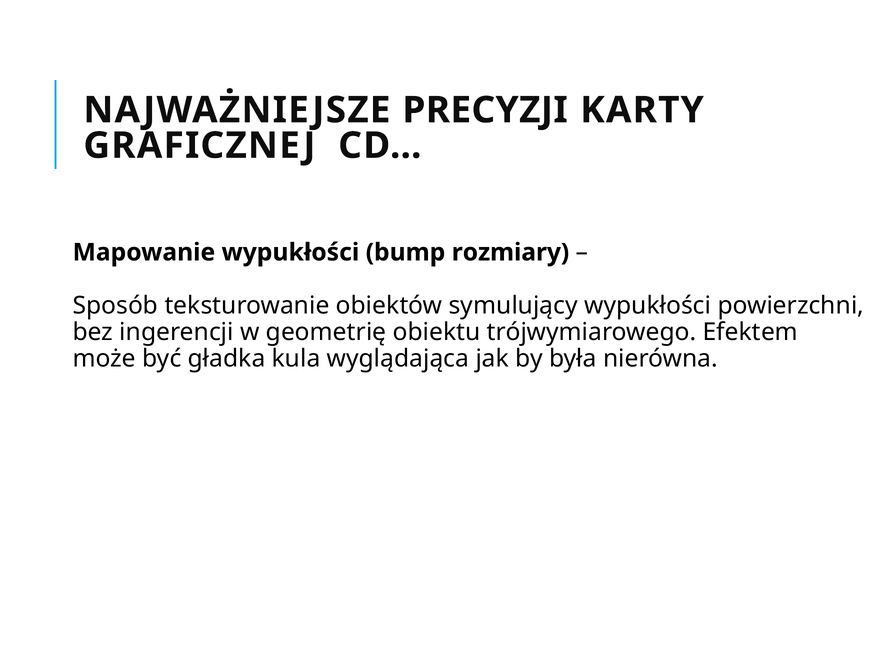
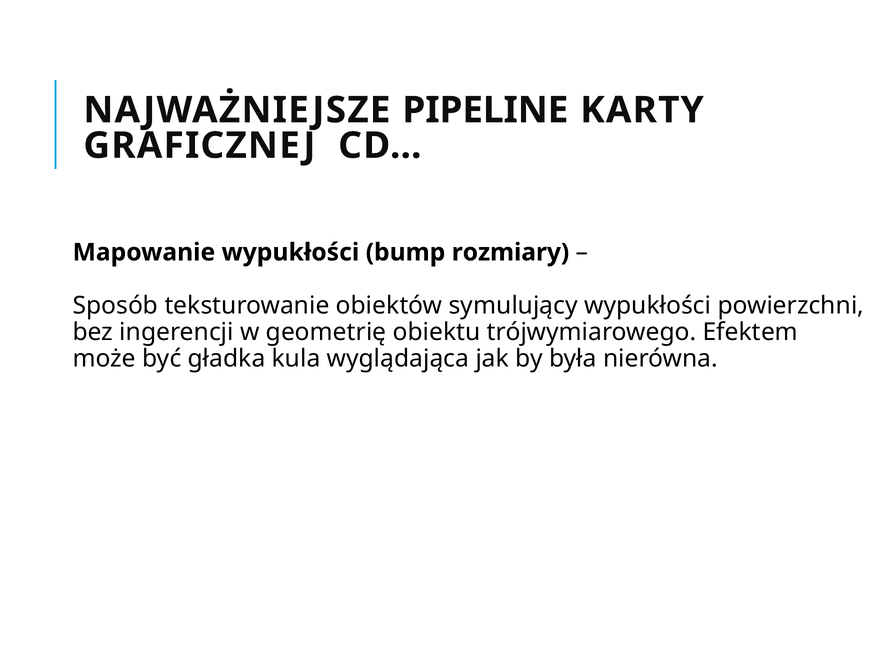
PRECYZJI: PRECYZJI -> PIPELINE (485, 110)
